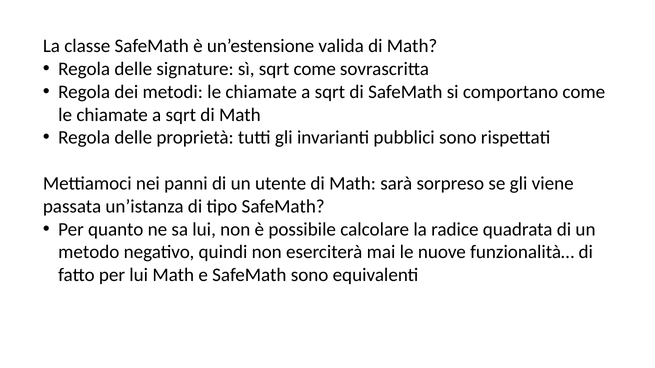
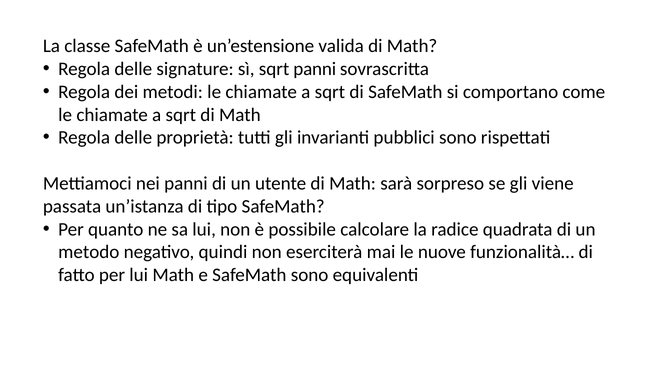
sqrt come: come -> panni (315, 69)
